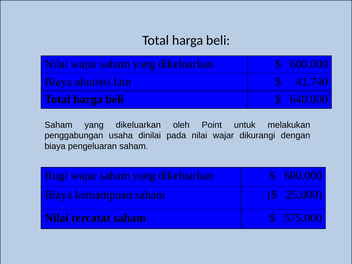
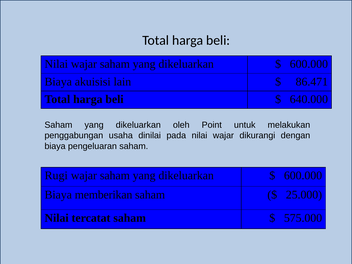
41.740: 41.740 -> 86.471 (312, 82)
kemampuan: kemampuan -> memberikan (104, 195)
